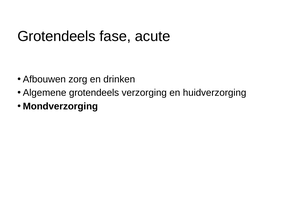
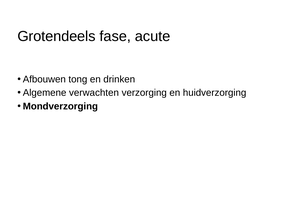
zorg: zorg -> tong (78, 79)
Algemene grotendeels: grotendeels -> verwachten (94, 93)
